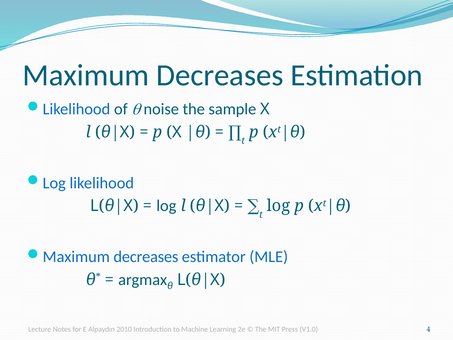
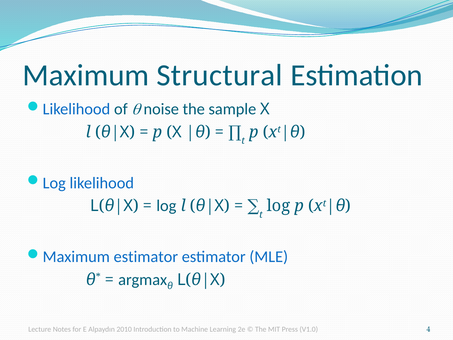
Decreases: Decreases -> Structural (220, 75)
decreases: decreases -> estimator (146, 257)
